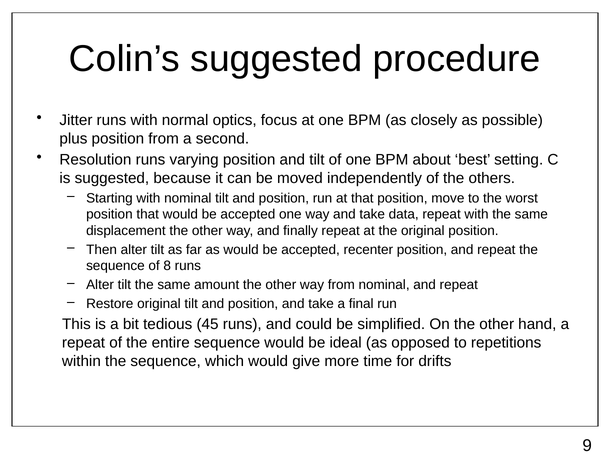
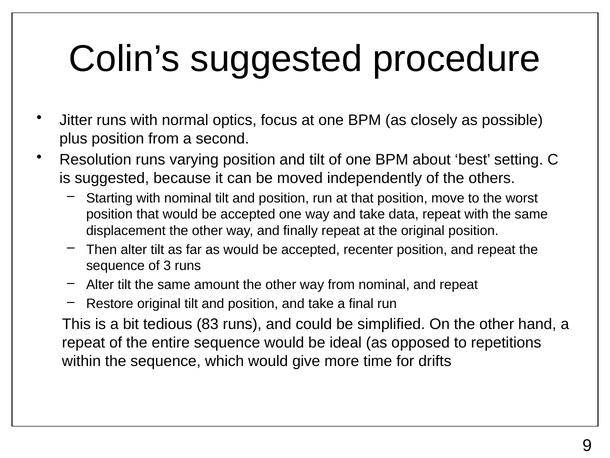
8: 8 -> 3 (167, 266)
45: 45 -> 83 (208, 324)
